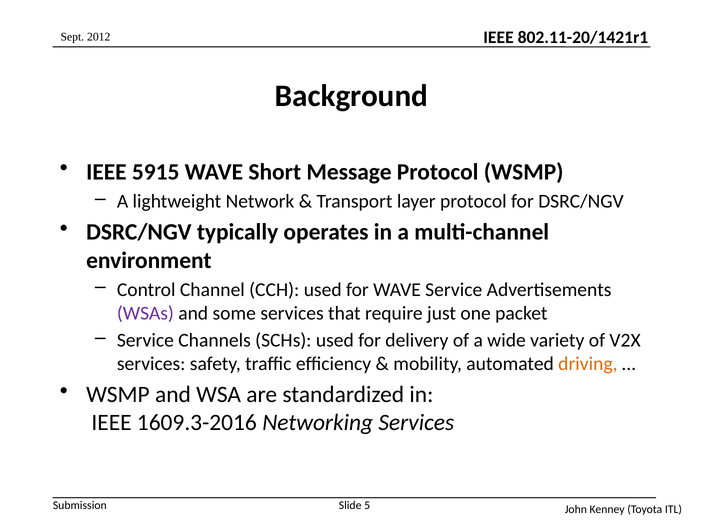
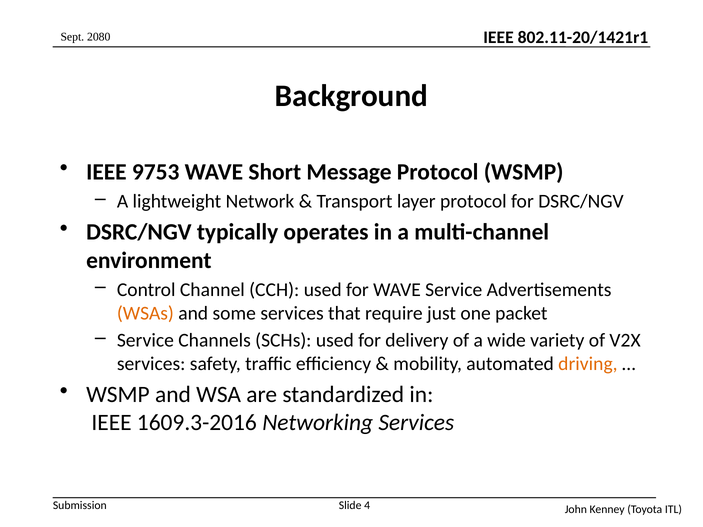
2012: 2012 -> 2080 (99, 37)
5915: 5915 -> 9753 (156, 172)
WSAs colour: purple -> orange (145, 313)
5: 5 -> 4 (367, 506)
